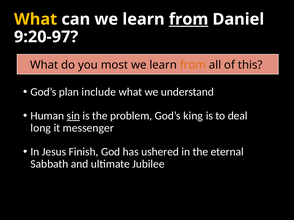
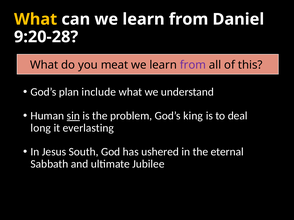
from underline: present -> none (189, 19)
9:20-97: 9:20-97 -> 9:20-28 (46, 37)
most: most -> meat (114, 65)
from colour: orange -> purple (193, 65)
messenger: messenger -> everlasting (88, 128)
Finish: Finish -> South (84, 152)
